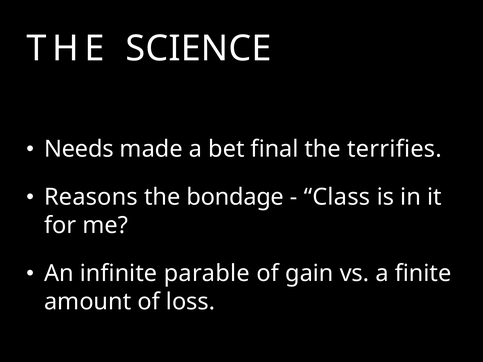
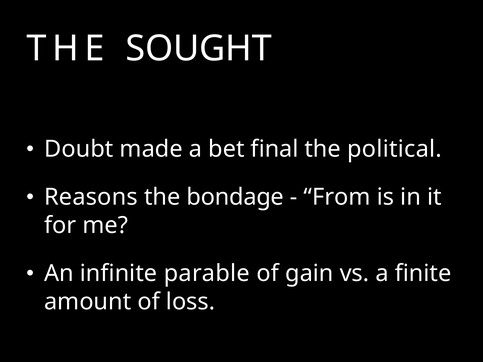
SCIENCE: SCIENCE -> SOUGHT (199, 49)
Needs: Needs -> Doubt (79, 149)
terrifies: terrifies -> political (394, 149)
Class: Class -> From (337, 197)
